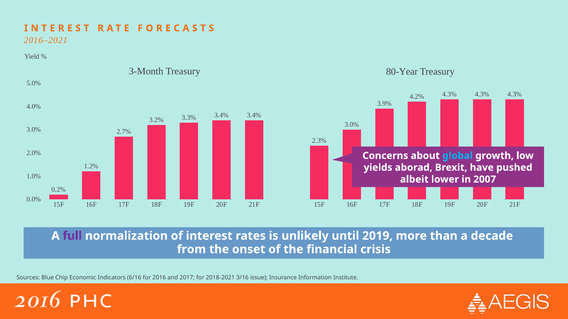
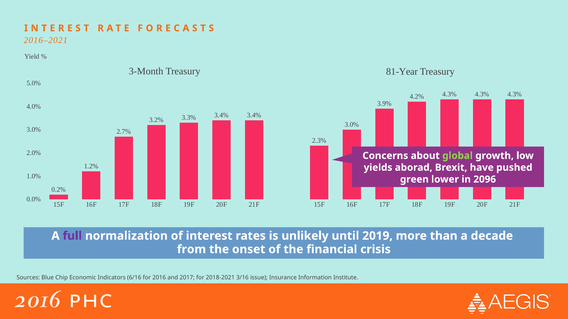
80-Year: 80-Year -> 81-Year (402, 72)
global colour: light blue -> light green (458, 156)
albeit: albeit -> green (414, 180)
2007: 2007 -> 2096 (485, 180)
